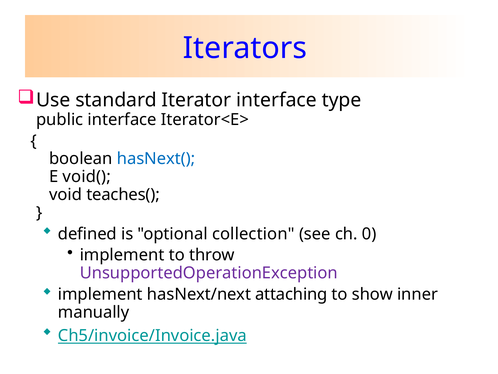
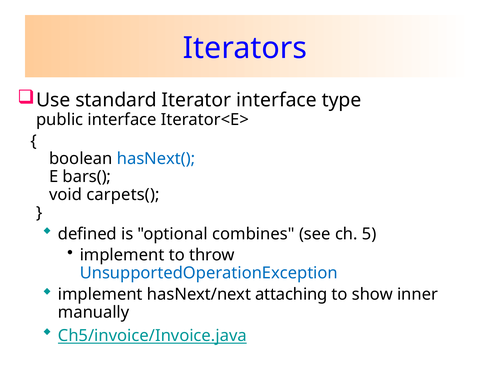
void(: void( -> bars( (87, 177)
teaches(: teaches( -> carpets( (123, 194)
collection: collection -> combines (253, 234)
0: 0 -> 5 (369, 234)
UnsupportedOperationException colour: purple -> blue (209, 273)
